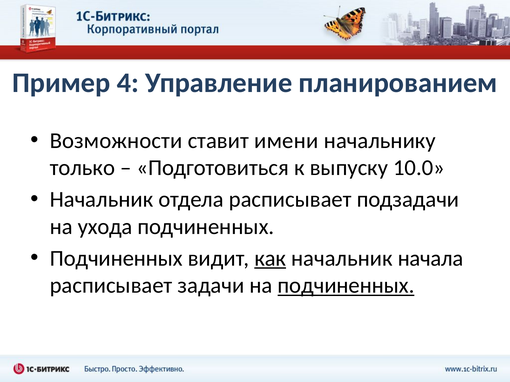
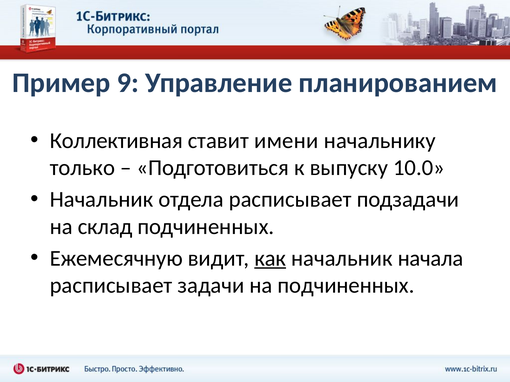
4: 4 -> 9 (128, 83)
Возможности: Возможности -> Коллективная (116, 141)
ухода: ухода -> склад (105, 227)
Подчиненных: Подчиненных -> Ежемесячную (116, 259)
подчиненных underline: present -> none (346, 286)
